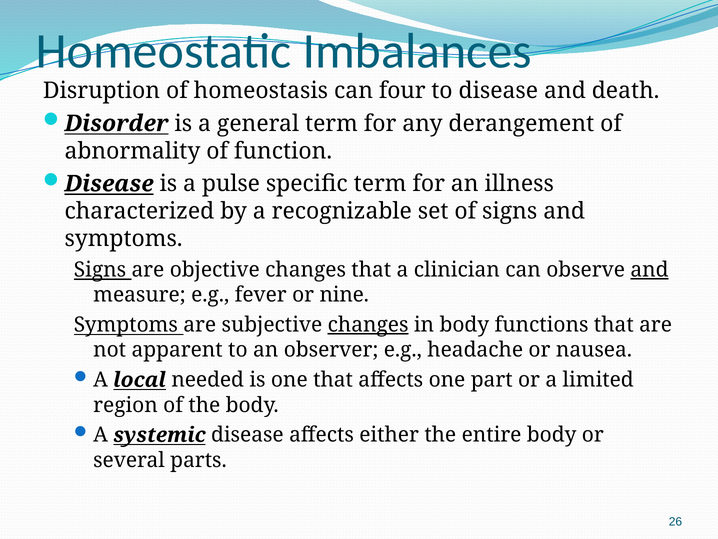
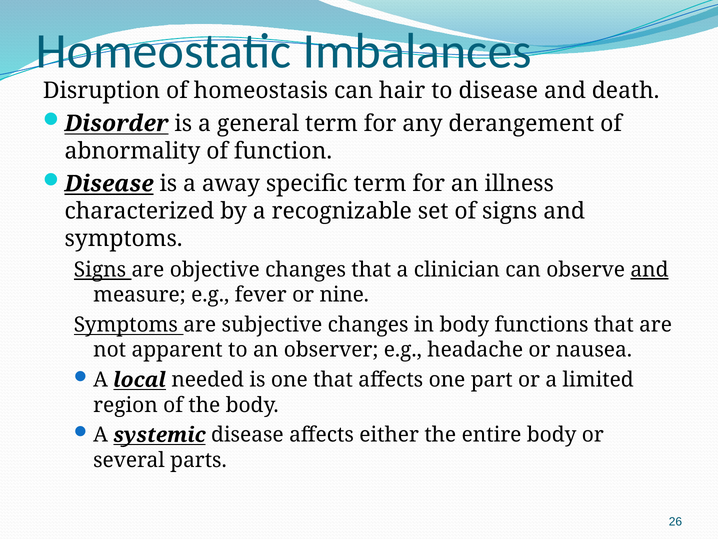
four: four -> hair (402, 91)
pulse: pulse -> away (231, 184)
changes underline: present -> none (368, 325)
